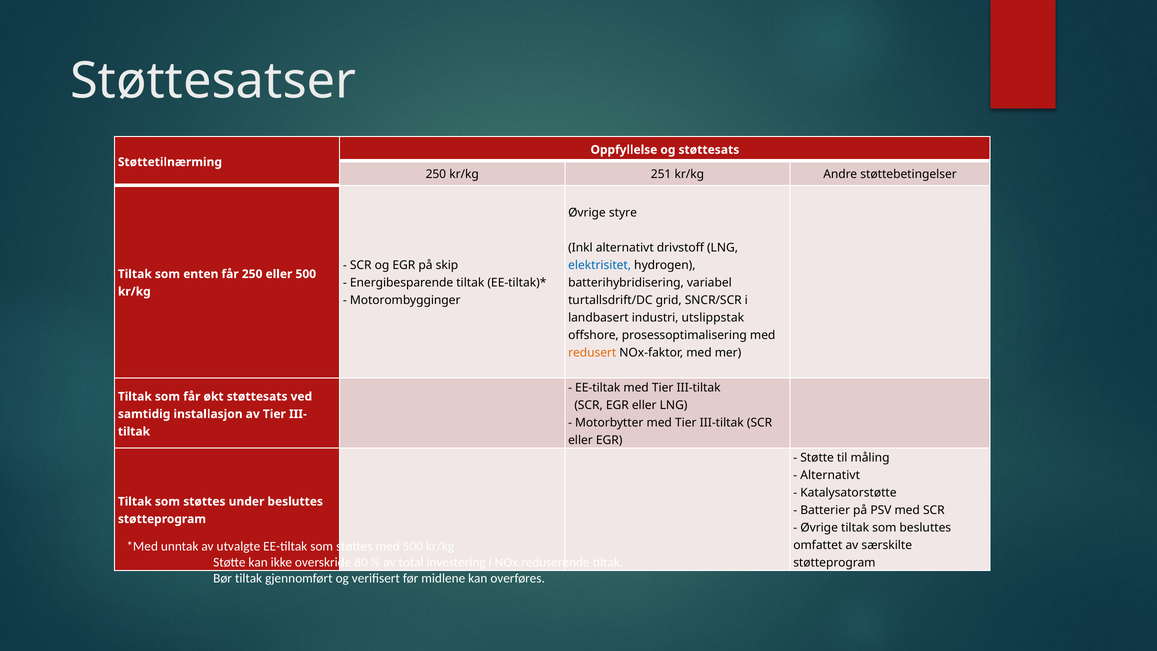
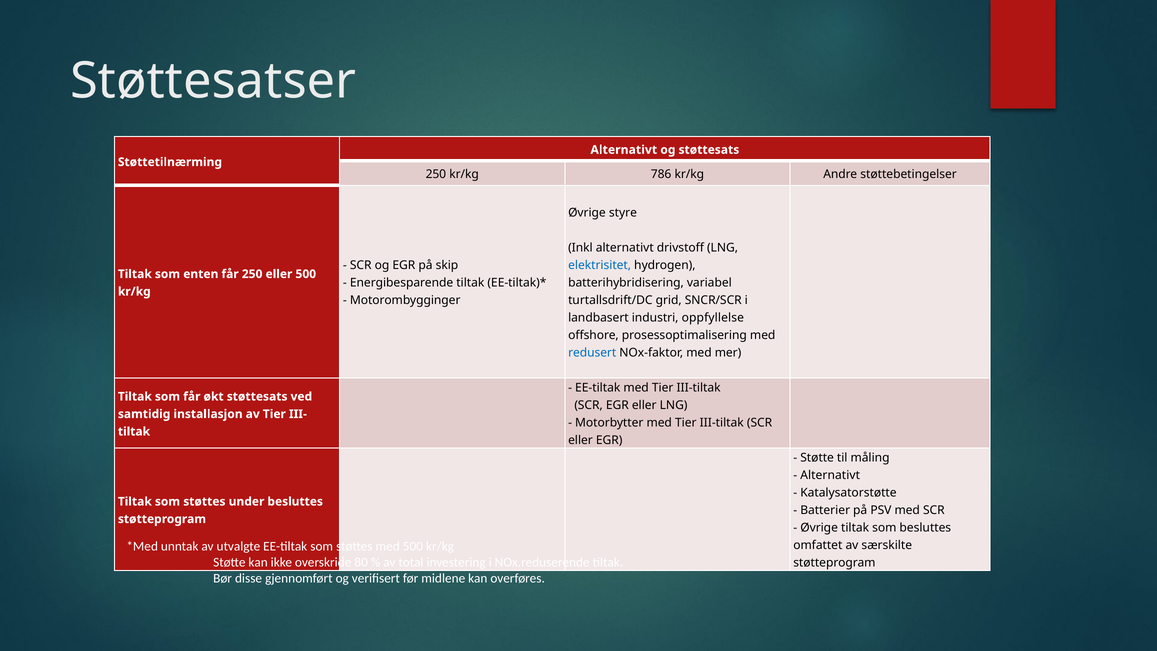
Oppfyllelse: Oppfyllelse -> Alternativt (624, 150)
251: 251 -> 786 (661, 174)
utslippstak: utslippstak -> oppfyllelse (713, 318)
redusert colour: orange -> blue (592, 353)
Bør tiltak: tiltak -> disse (249, 578)
